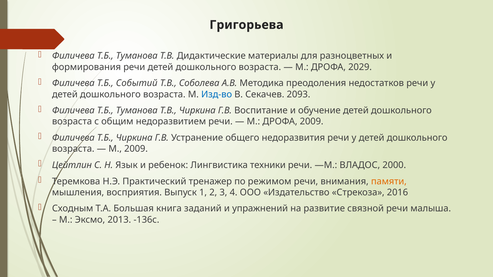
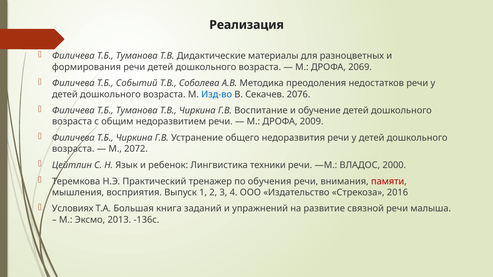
Григорьева: Григорьева -> Реализация (247, 25)
2029: 2029 -> 2069 (360, 67)
2093: 2093 -> 2076 (299, 94)
М 2009: 2009 -> 2072 (136, 149)
режимом: режимом -> обучения (270, 182)
памяти colour: orange -> red (389, 182)
Сходным: Сходным -> Условиях (73, 209)
